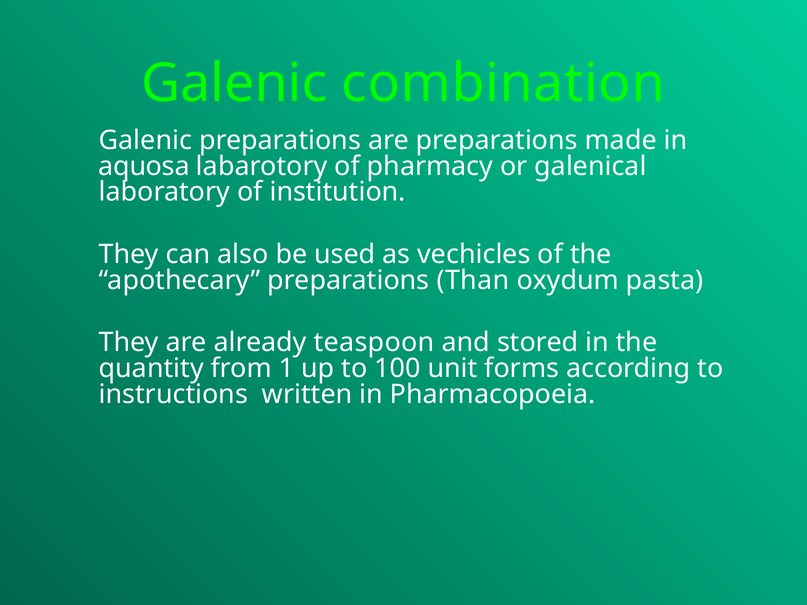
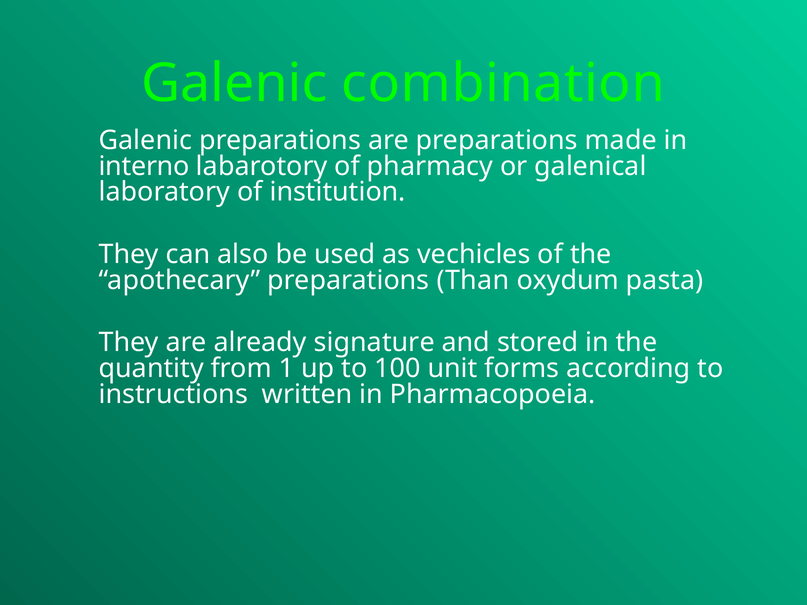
aquosa: aquosa -> interno (144, 166)
teaspoon: teaspoon -> signature (374, 343)
